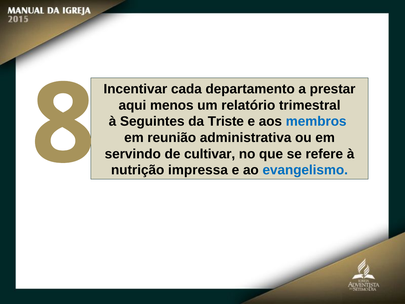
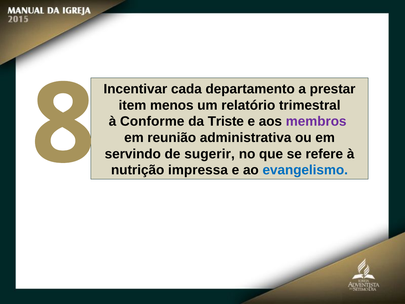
aqui: aqui -> item (132, 105)
Seguintes: Seguintes -> Conforme (152, 121)
membros colour: blue -> purple (316, 121)
cultivar: cultivar -> sugerir (210, 154)
